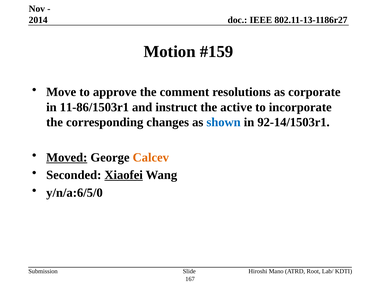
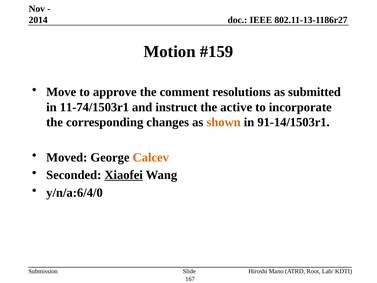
corporate: corporate -> submitted (314, 92)
11-86/1503r1: 11-86/1503r1 -> 11-74/1503r1 (94, 107)
shown colour: blue -> orange (224, 122)
92-14/1503r1: 92-14/1503r1 -> 91-14/1503r1 (294, 122)
Moved underline: present -> none (67, 157)
y/n/a:6/5/0: y/n/a:6/5/0 -> y/n/a:6/4/0 (74, 193)
